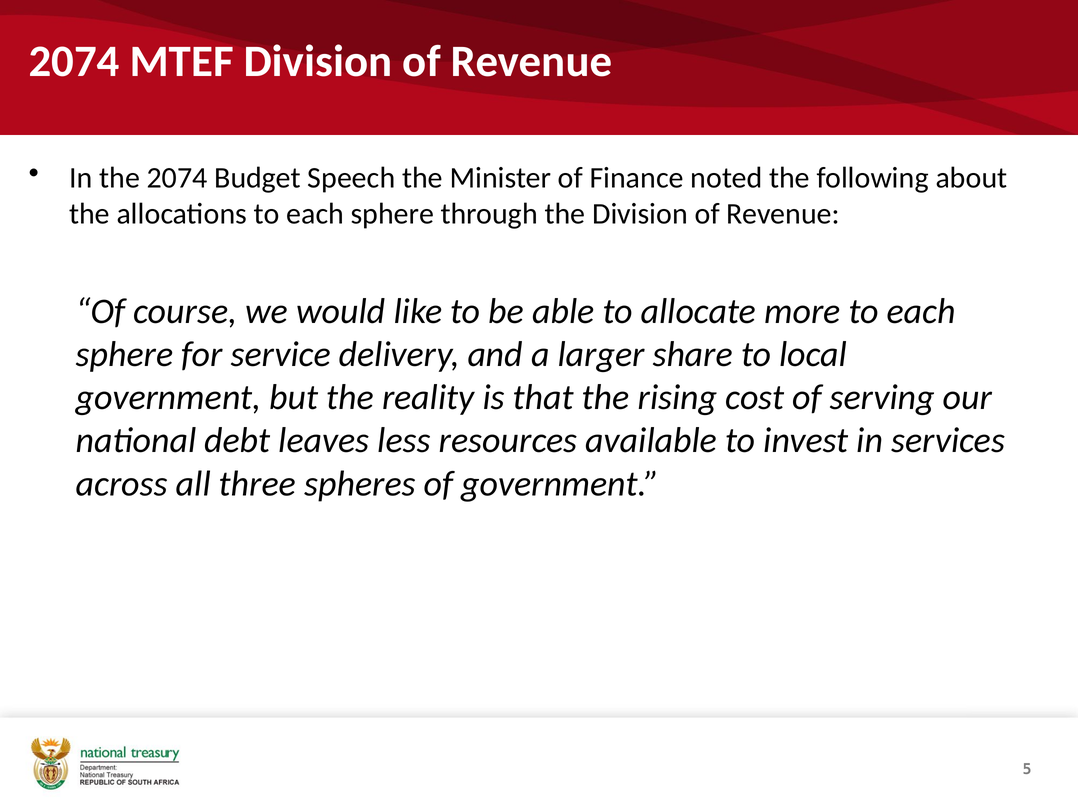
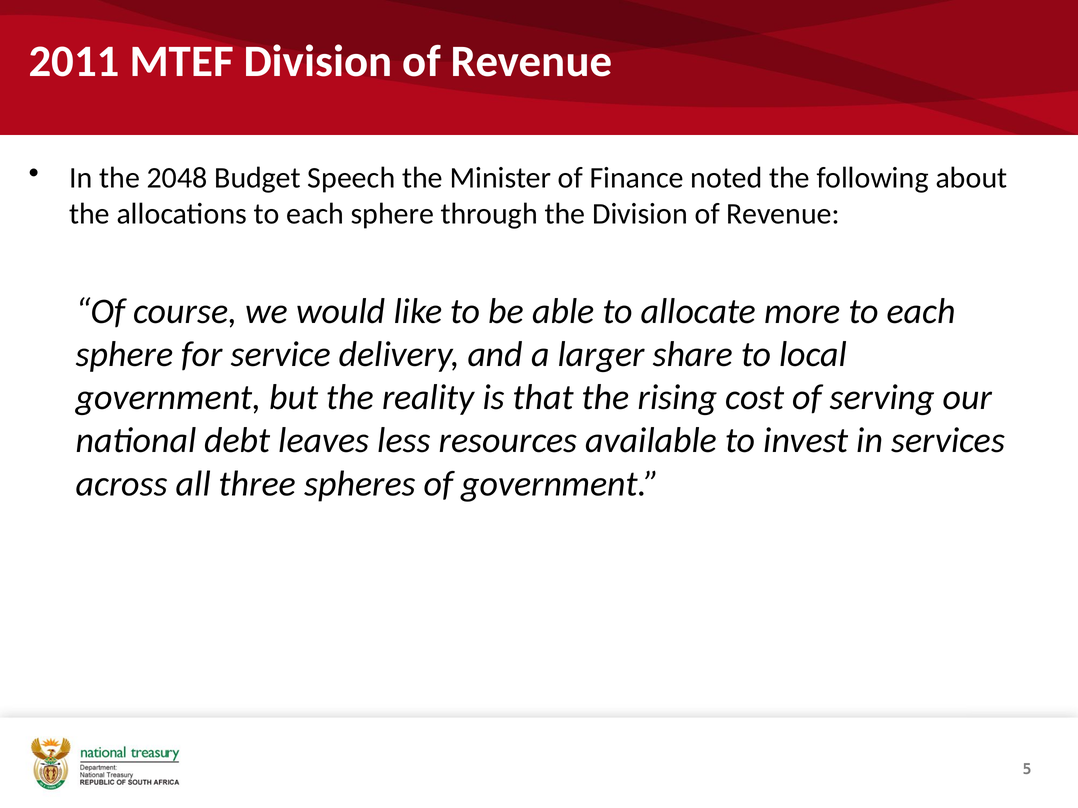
2074: 2074 -> 2011 (74, 61)
the 2074: 2074 -> 2048 (177, 178)
